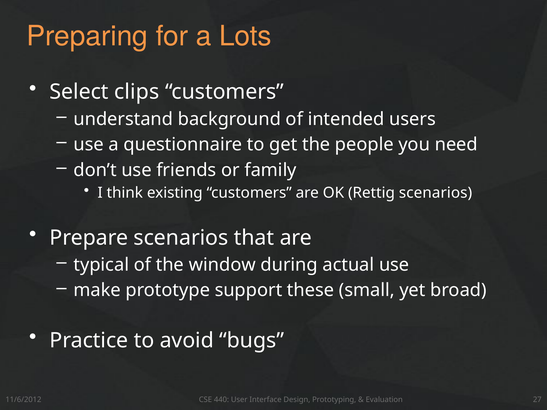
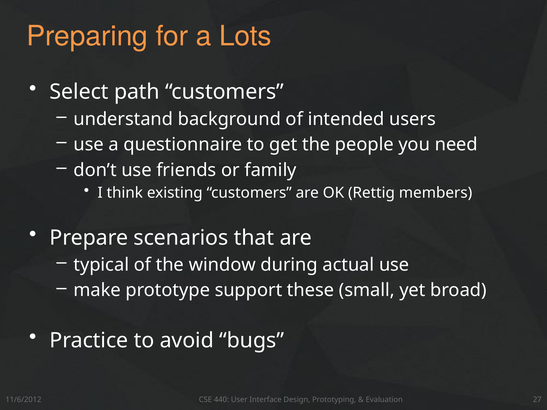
clips: clips -> path (137, 92)
Rettig scenarios: scenarios -> members (436, 193)
